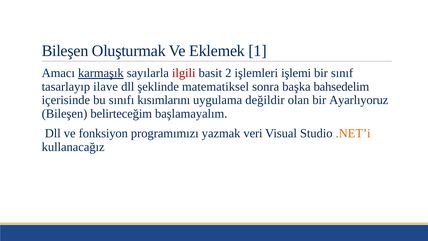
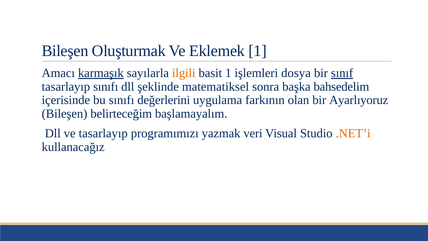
ilgili colour: red -> orange (184, 73)
basit 2: 2 -> 1 (228, 73)
işlemi: işlemi -> dosya (296, 73)
sınıf underline: none -> present (342, 73)
tasarlayıp ilave: ilave -> sınıfı (106, 87)
kısımlarını: kısımlarını -> değerlerini (164, 100)
değildir: değildir -> farkının (265, 100)
ve fonksiyon: fonksiyon -> tasarlayıp (103, 133)
